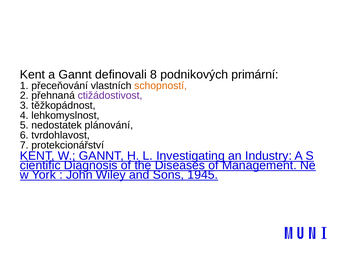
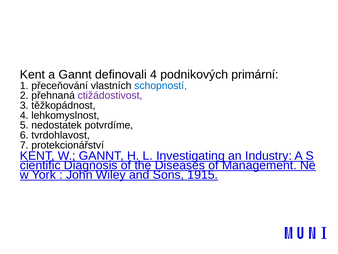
definovali 8: 8 -> 4 (154, 75)
schopností colour: orange -> blue (161, 85)
plánování: plánování -> potvrdíme (109, 125)
1945: 1945 -> 1915 (203, 174)
